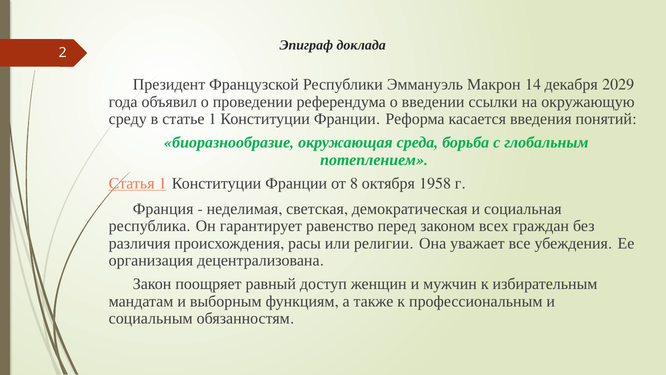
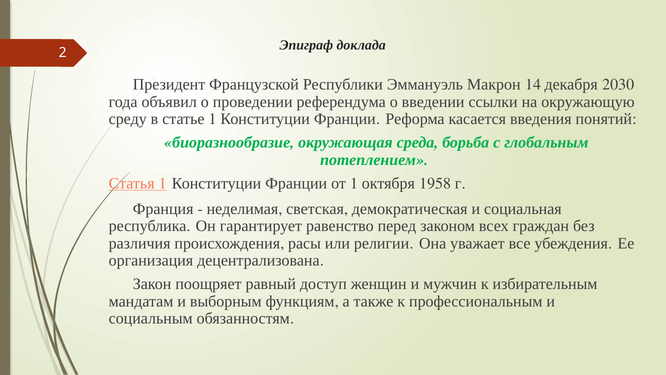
2029: 2029 -> 2030 (618, 85)
Статья 8: 8 -> 1 (354, 183)
